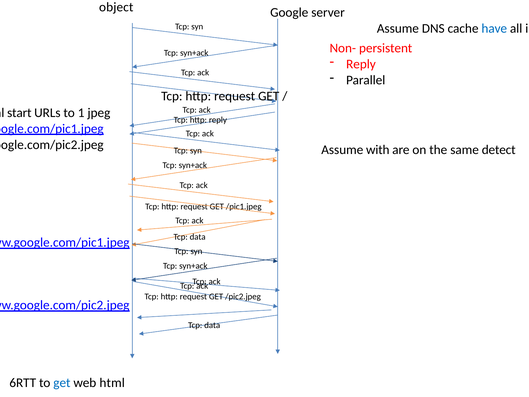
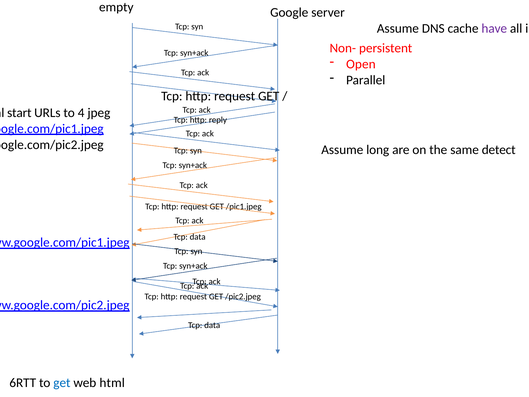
object: object -> empty (116, 7)
have colour: blue -> purple (494, 28)
Reply: Reply -> Open (361, 64)
1: 1 -> 4 (81, 113)
with: with -> long (378, 150)
